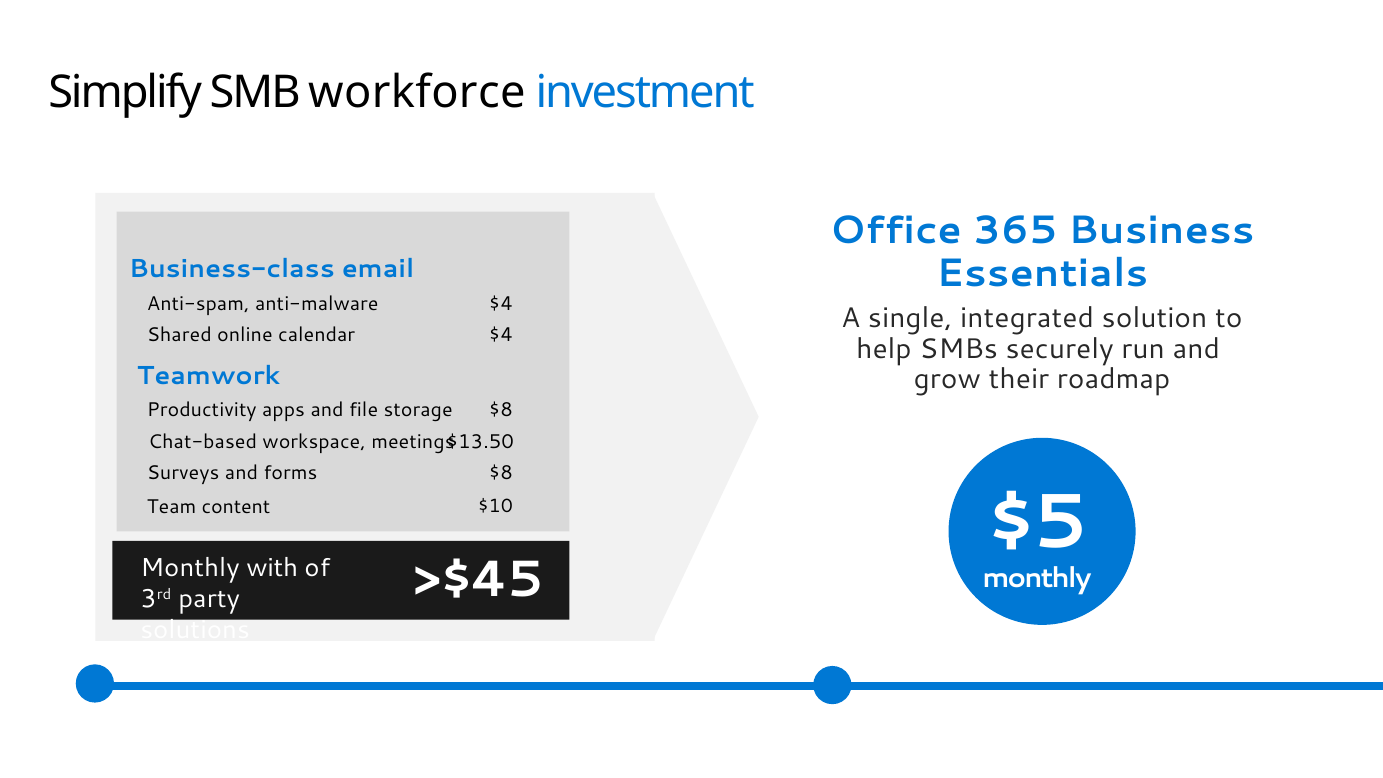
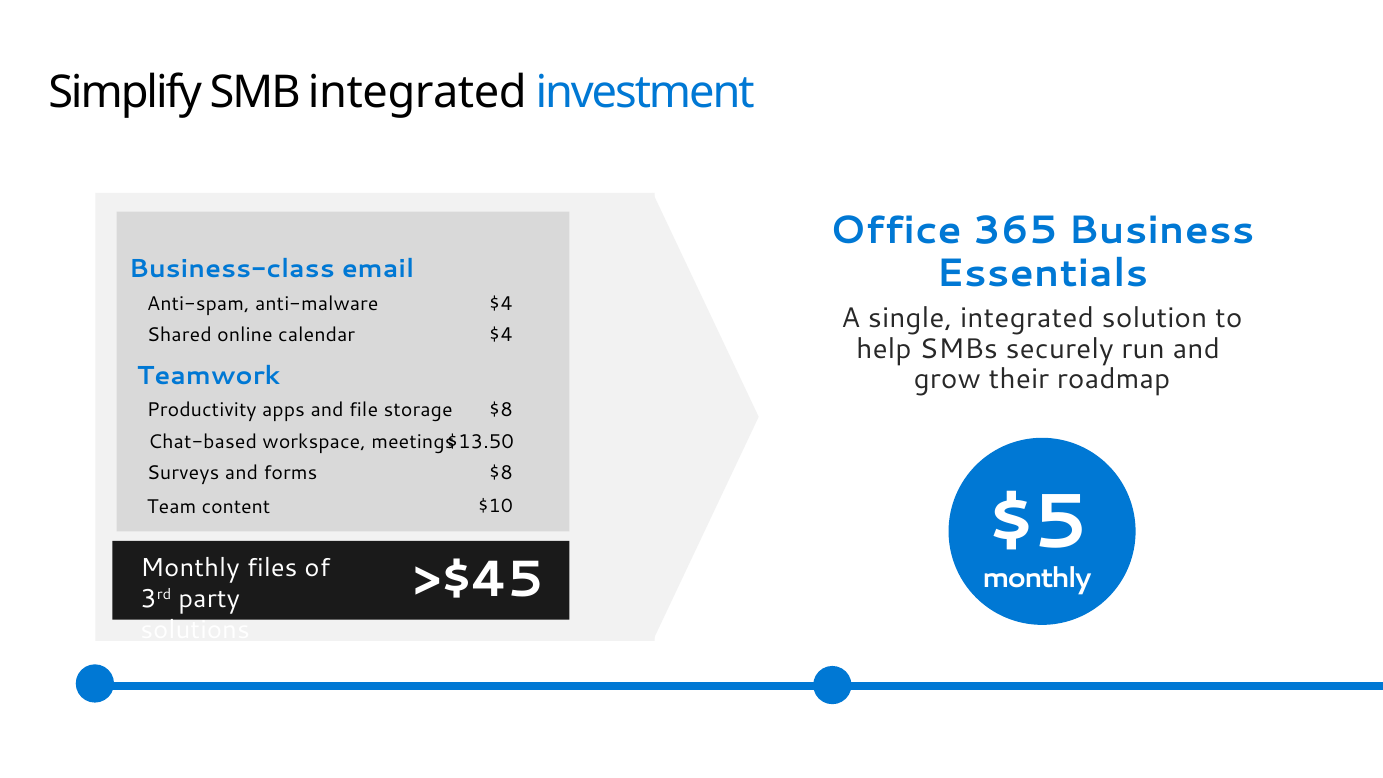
SMB workforce: workforce -> integrated (417, 92)
with: with -> files (272, 568)
